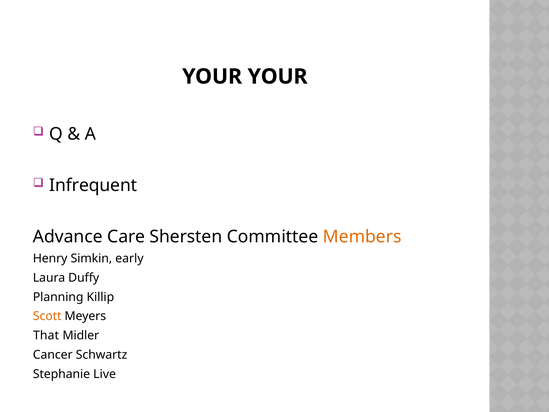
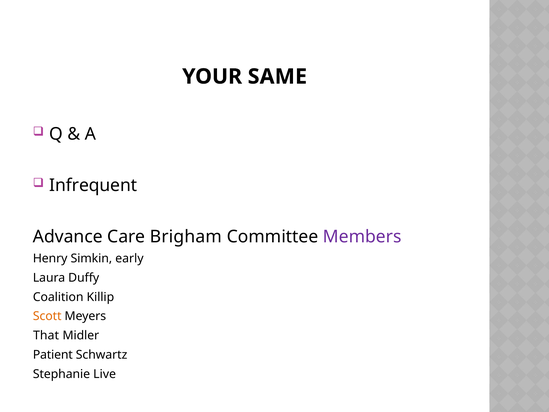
YOUR YOUR: YOUR -> SAME (277, 77)
Shersten: Shersten -> Brigham (186, 236)
Members colour: orange -> purple (362, 236)
Planning: Planning -> Coalition (58, 297)
Cancer: Cancer -> Patient (53, 355)
